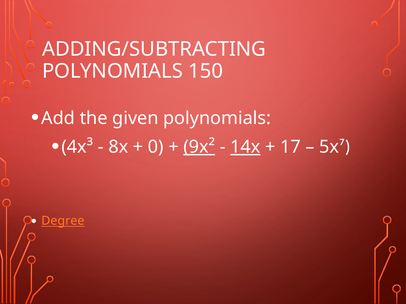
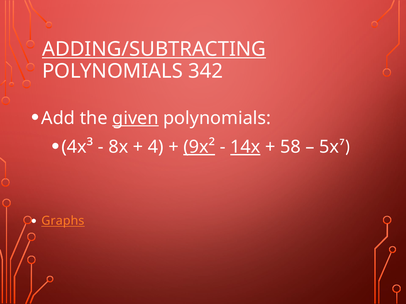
ADDING/SUBTRACTING underline: none -> present (154, 49)
150: 150 -> 342 (206, 71)
given underline: none -> present (135, 118)
0: 0 -> 4 (156, 147)
17: 17 -> 58 (290, 147)
Degree: Degree -> Graphs (63, 221)
